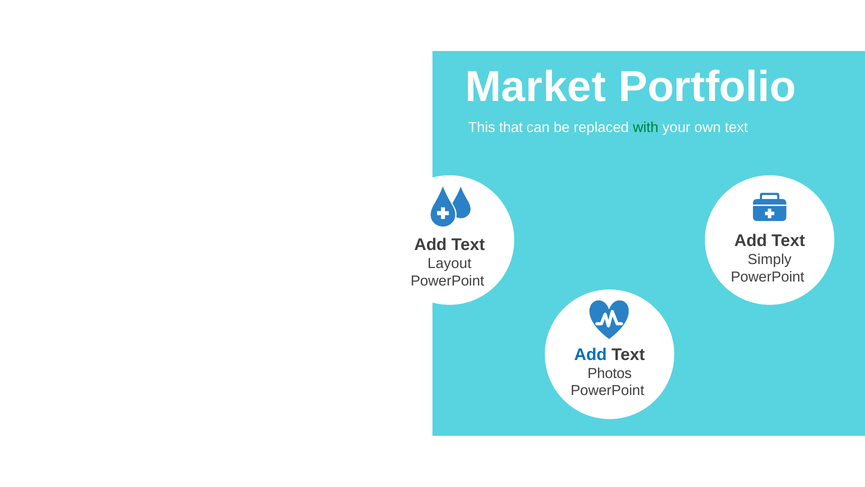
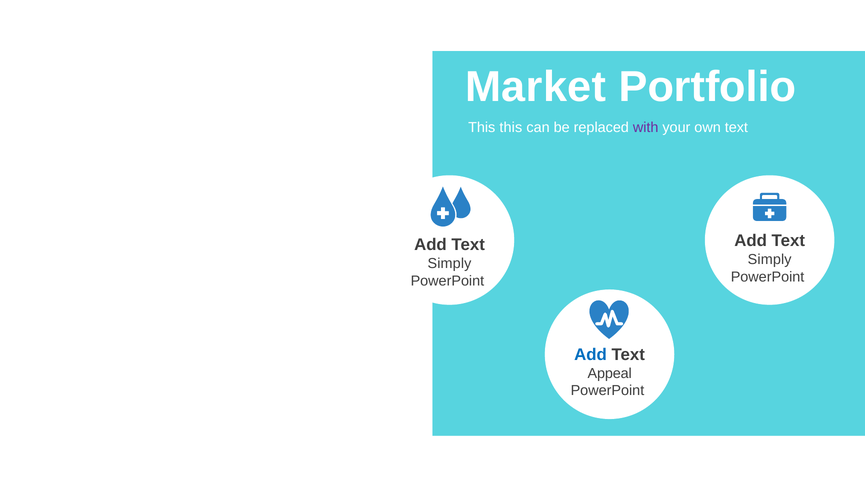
This that: that -> this (511, 127)
with colour: green -> purple (646, 127)
Layout: Layout -> Simply (449, 263)
Photos: Photos -> Appeal (610, 373)
